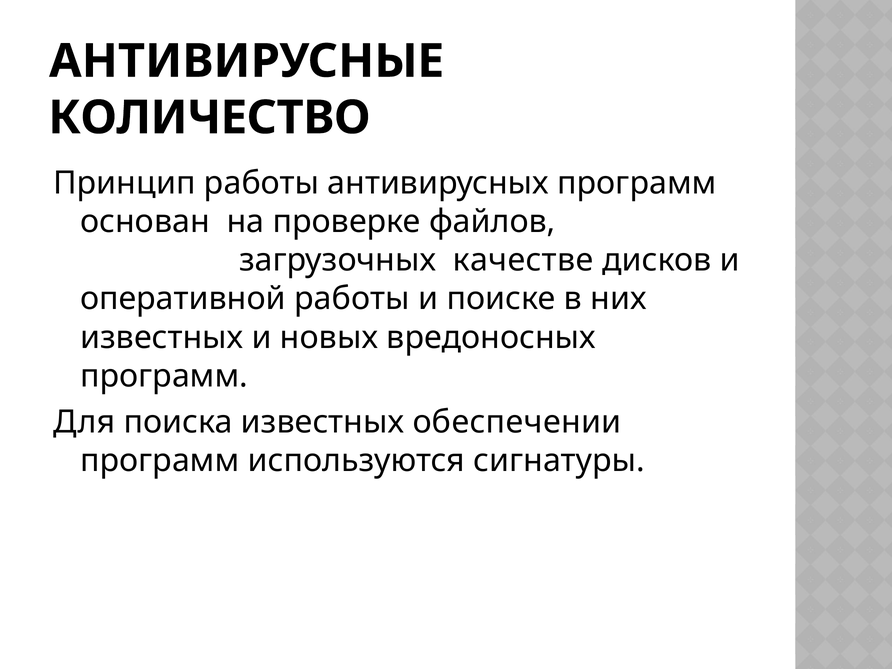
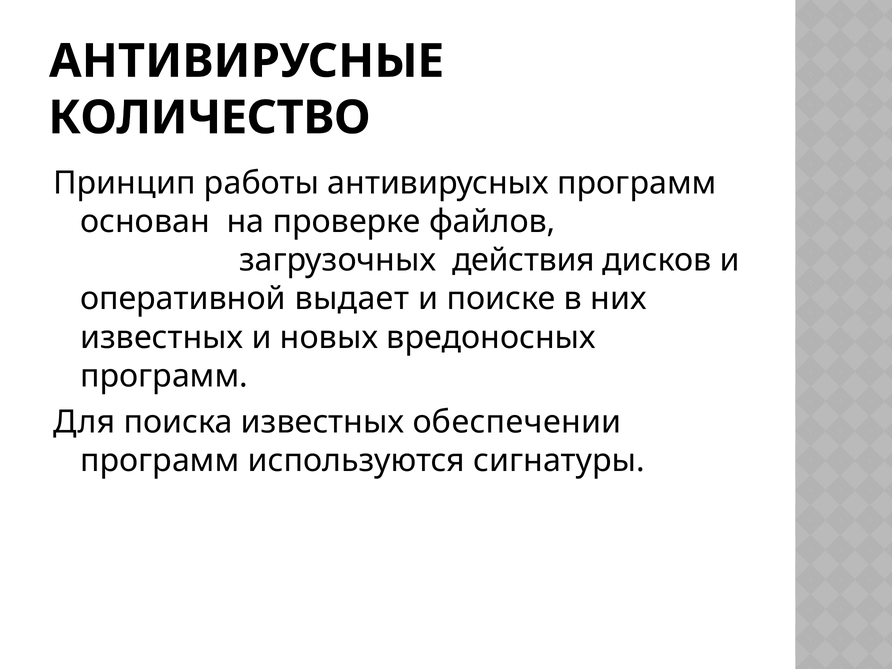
качестве: качестве -> действия (523, 260)
оперативной работы: работы -> выдает (352, 299)
